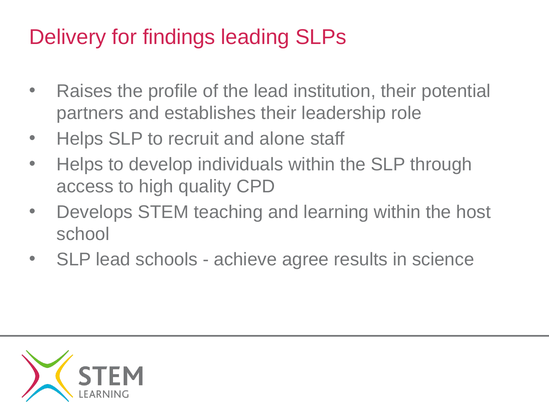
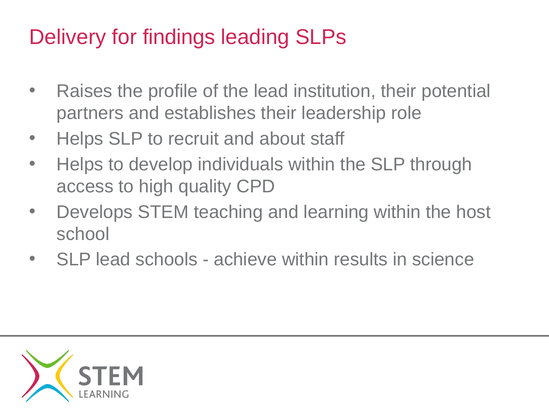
alone: alone -> about (282, 139)
achieve agree: agree -> within (305, 259)
